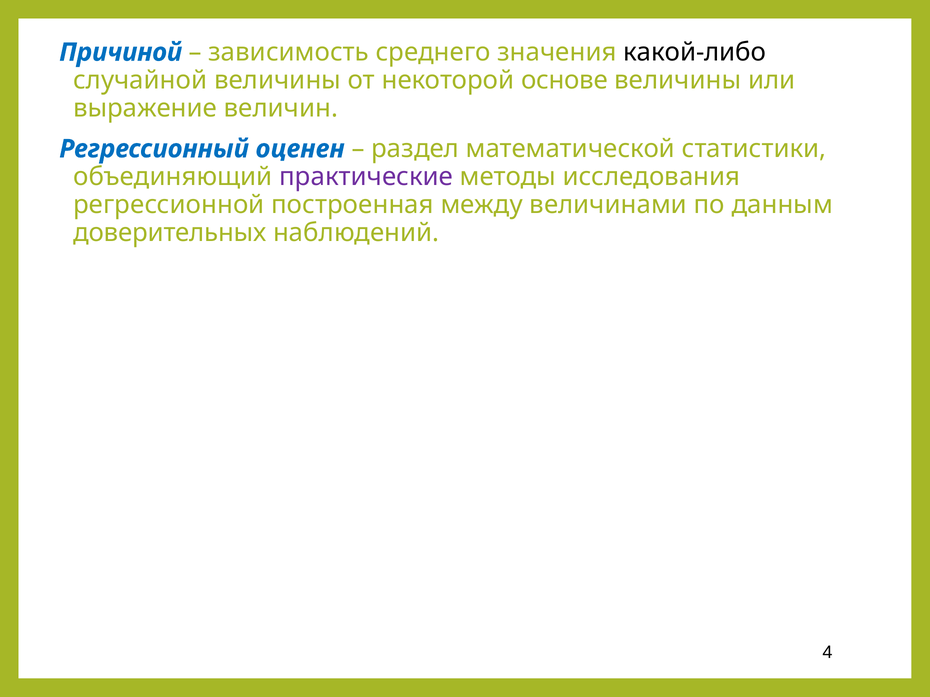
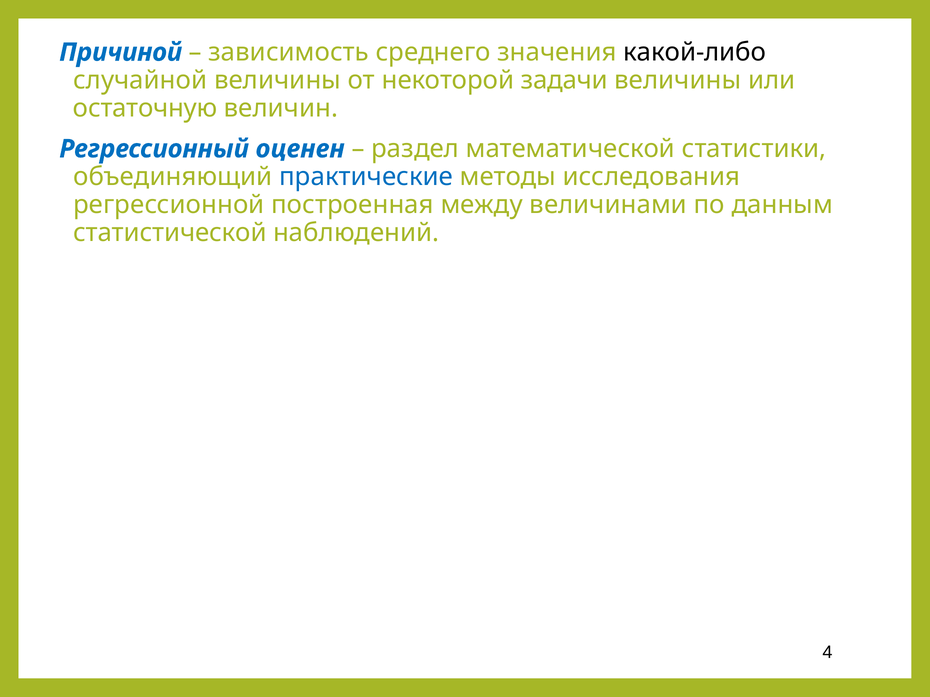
основе: основе -> задачи (564, 80)
выражение: выражение -> остаточную (145, 108)
практические colour: purple -> blue (366, 177)
доверительных: доверительных -> статистической (170, 233)
